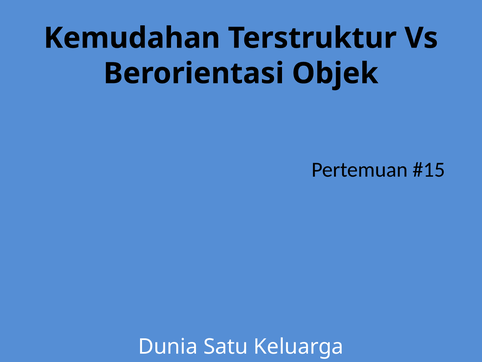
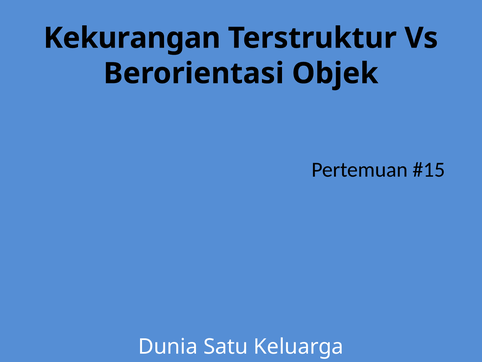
Kemudahan: Kemudahan -> Kekurangan (132, 38)
